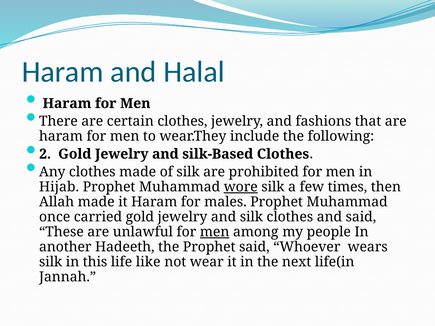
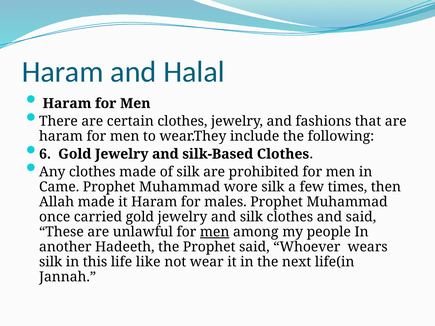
2: 2 -> 6 (45, 154)
Hijab: Hijab -> Came (59, 187)
wore underline: present -> none (241, 187)
